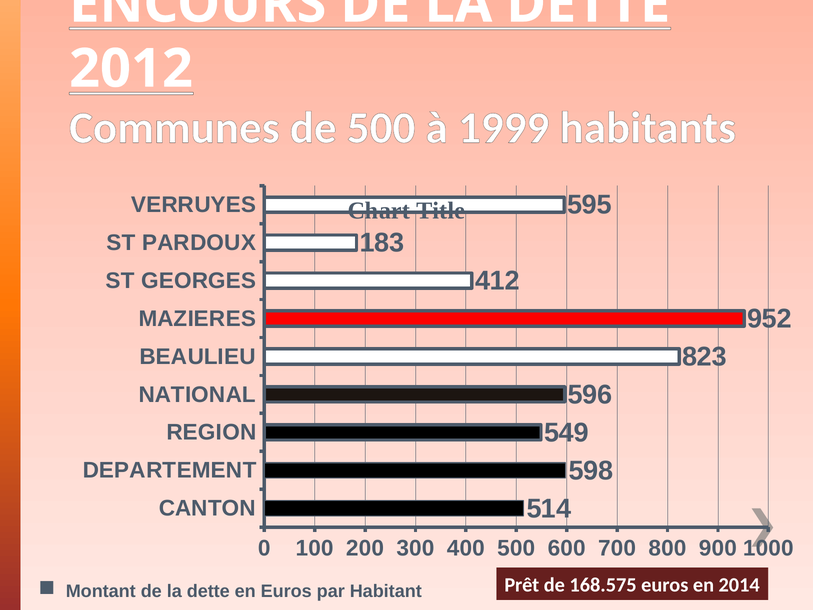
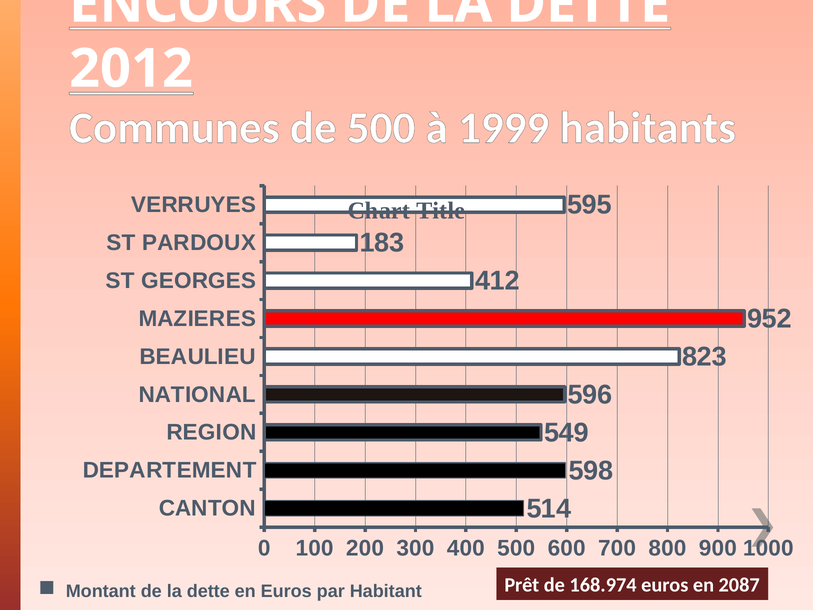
168.575: 168.575 -> 168.974 (603, 585)
2014: 2014 -> 2087 (739, 585)
